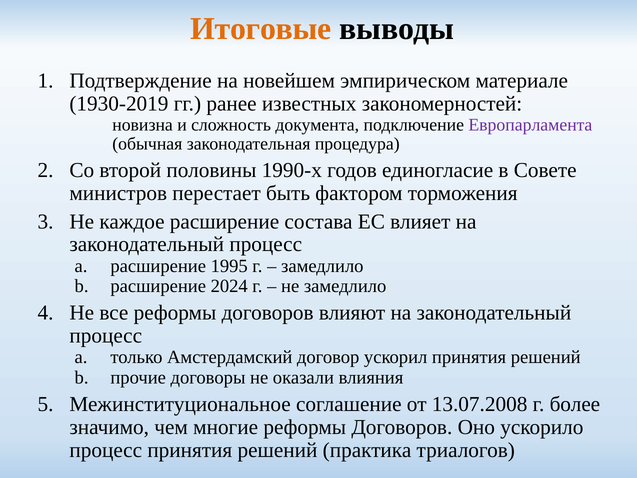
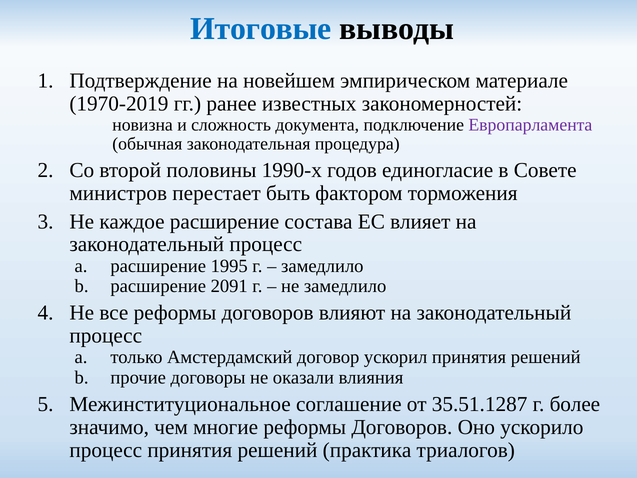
Итоговые colour: orange -> blue (261, 29)
1930-2019: 1930-2019 -> 1970-2019 (119, 104)
2024: 2024 -> 2091 (229, 286)
13.07.2008: 13.07.2008 -> 35.51.1287 (480, 404)
